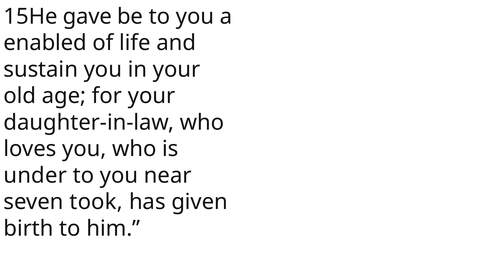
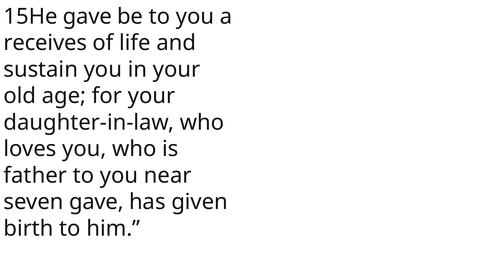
enabled: enabled -> receives (45, 43)
under: under -> father (35, 176)
seven took: took -> gave (96, 202)
